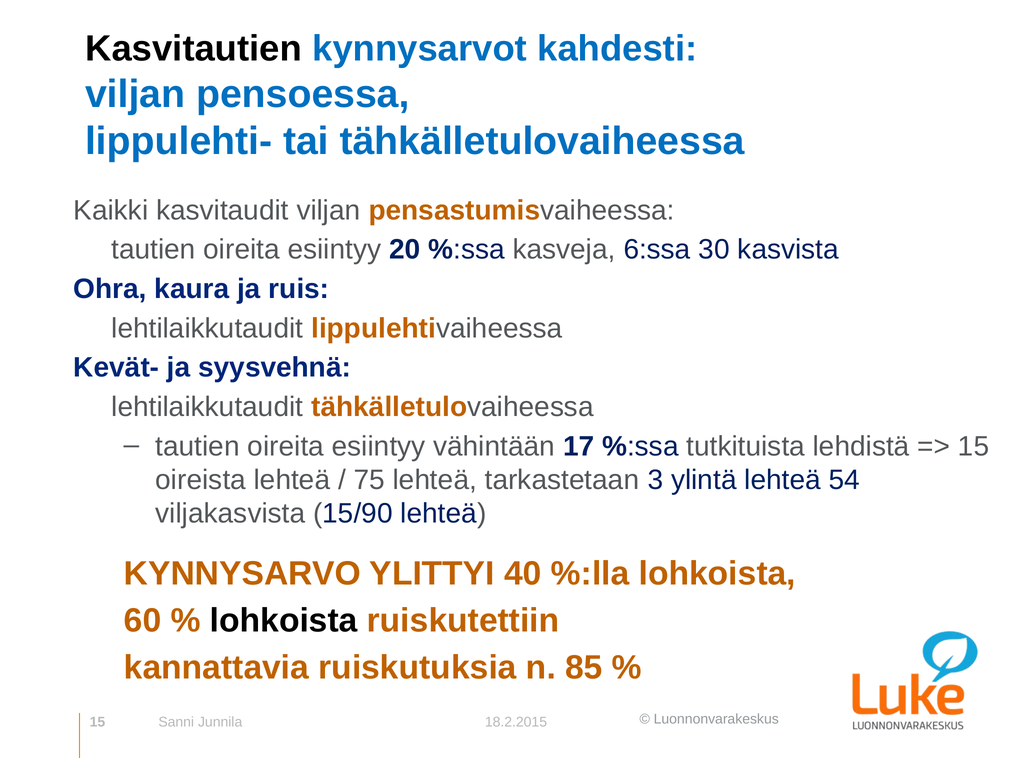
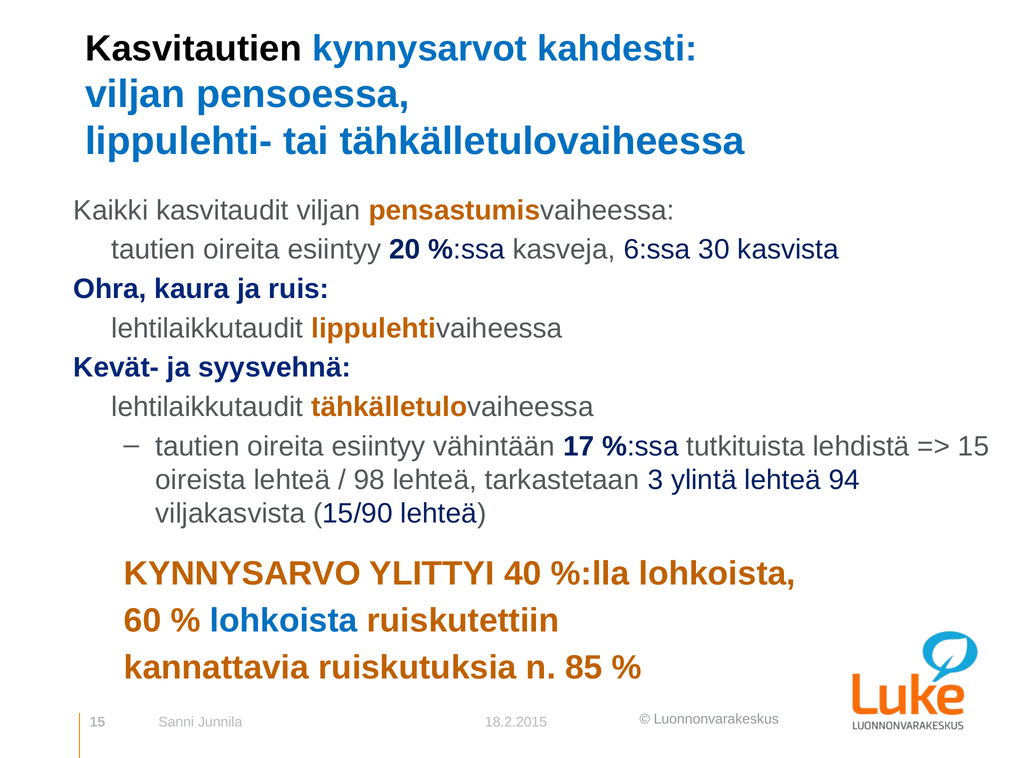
75: 75 -> 98 (369, 480)
54: 54 -> 94 (844, 480)
lohkoista colour: black -> blue (284, 620)
